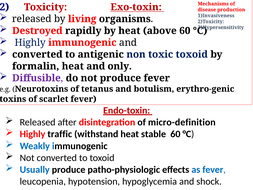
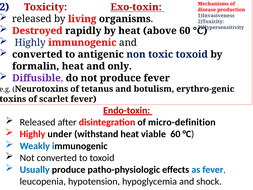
traffic: traffic -> under (60, 134)
stable: stable -> viable (154, 134)
